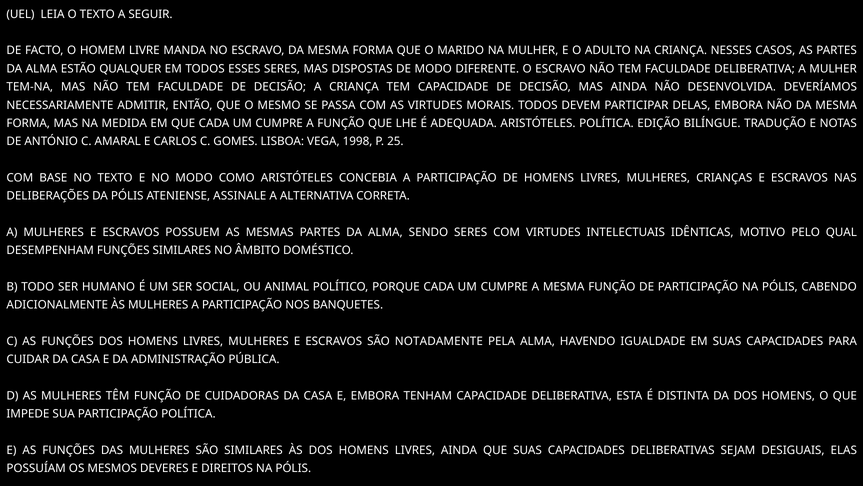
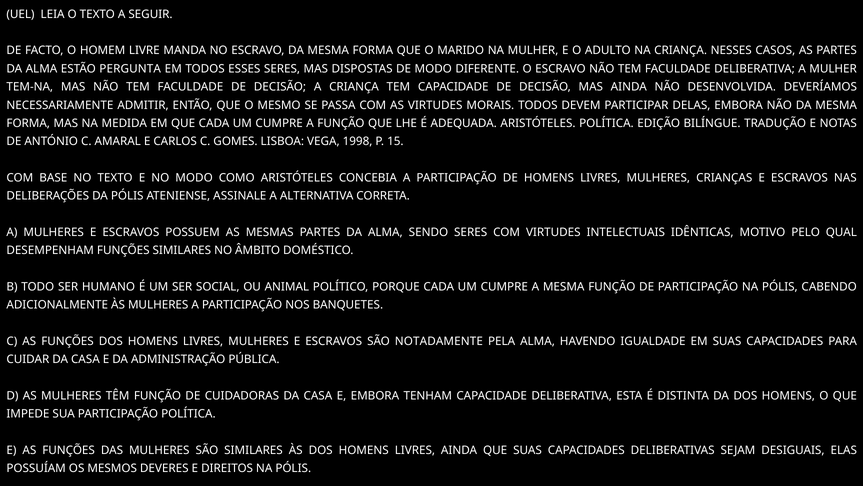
QUALQUER: QUALQUER -> PERGUNTA (130, 69)
25: 25 -> 15 (395, 141)
